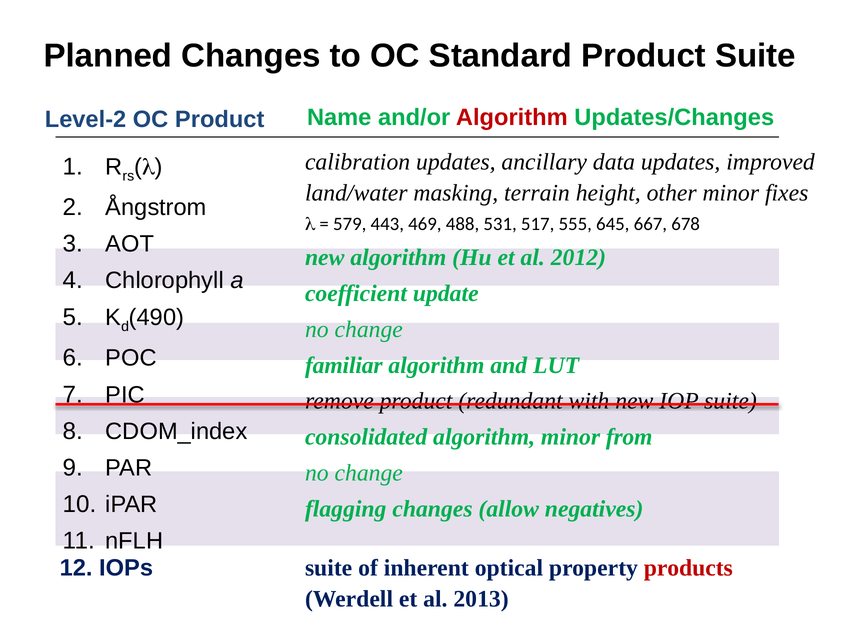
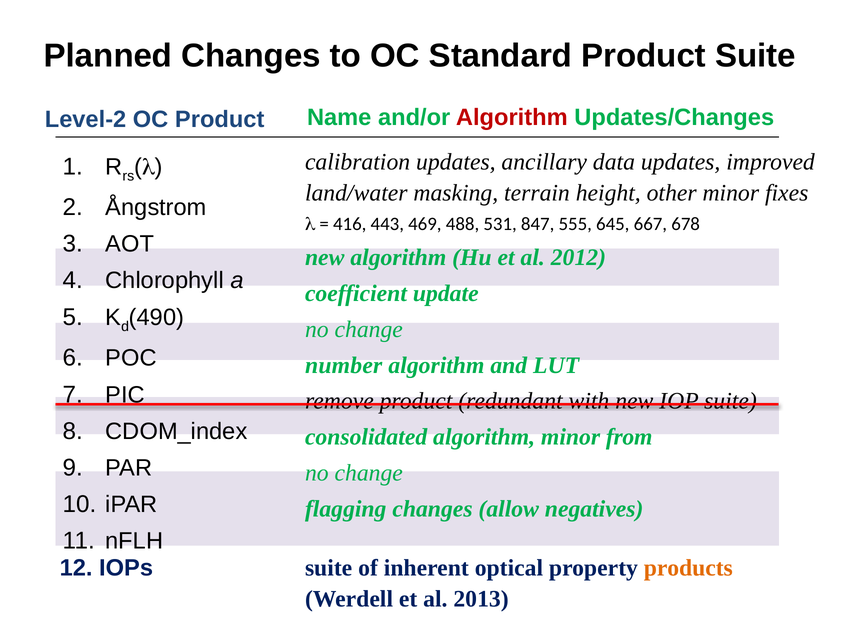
579: 579 -> 416 (350, 224)
517: 517 -> 847 (538, 224)
familiar: familiar -> number (344, 365)
products colour: red -> orange (688, 568)
